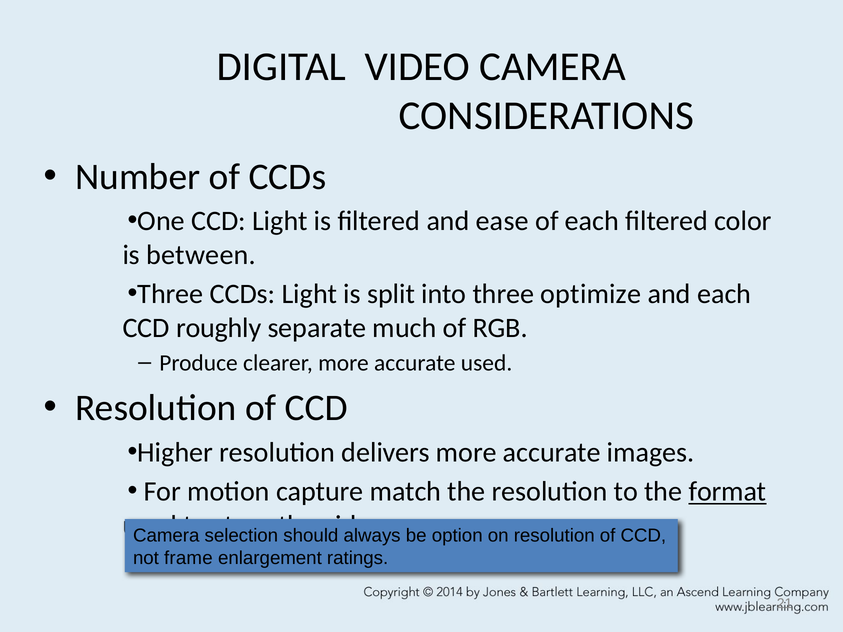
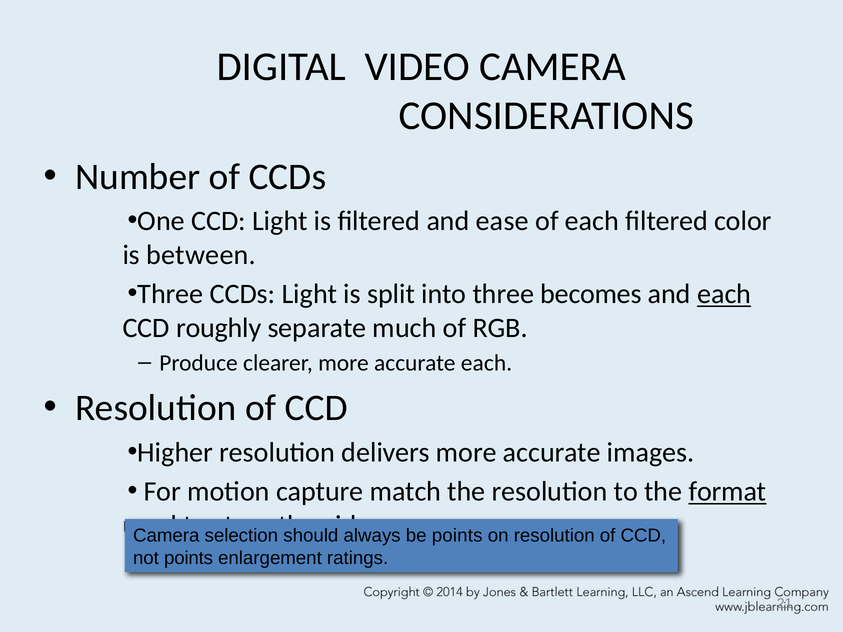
optimize: optimize -> becomes (591, 294)
each underline: none -> present (724, 294)
accurate used: used -> each (487, 363)
be option: option -> points (457, 536)
not frame: frame -> points (189, 558)
